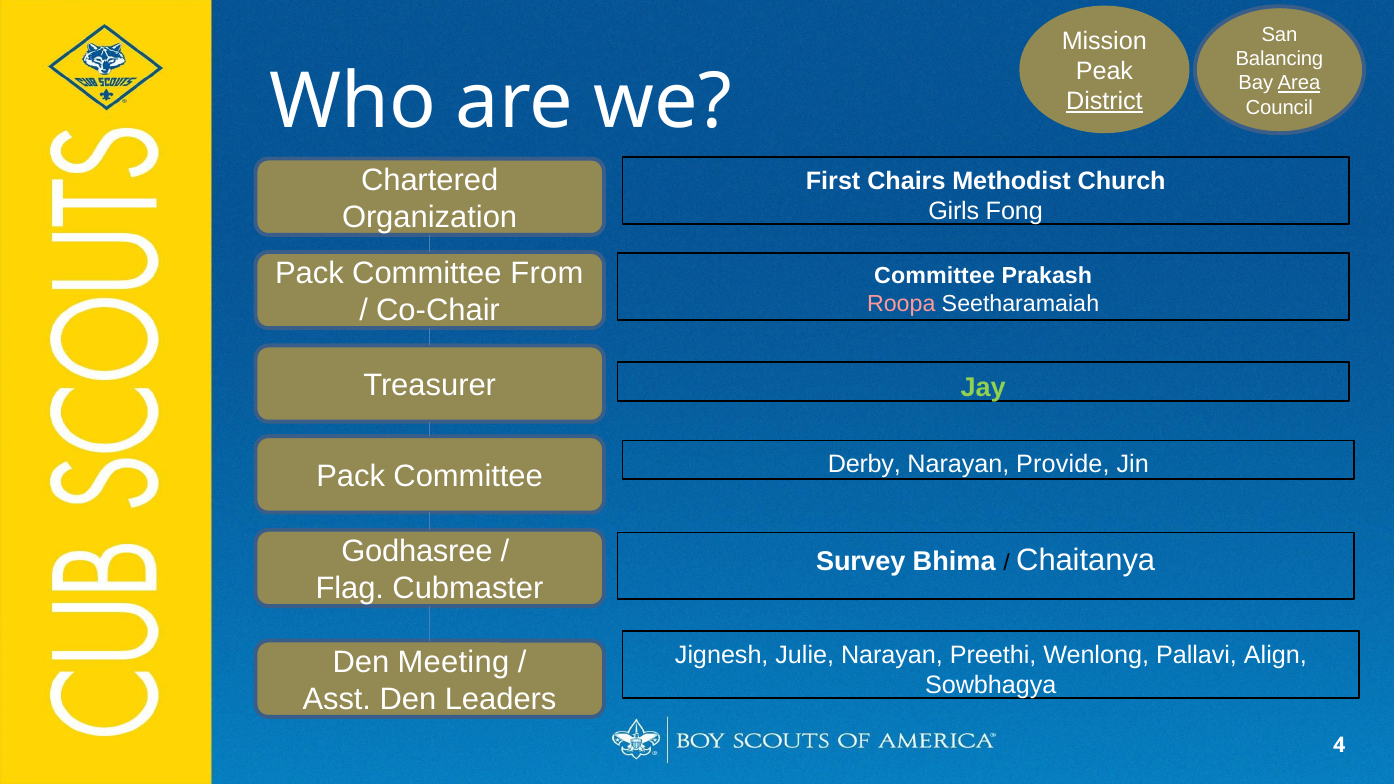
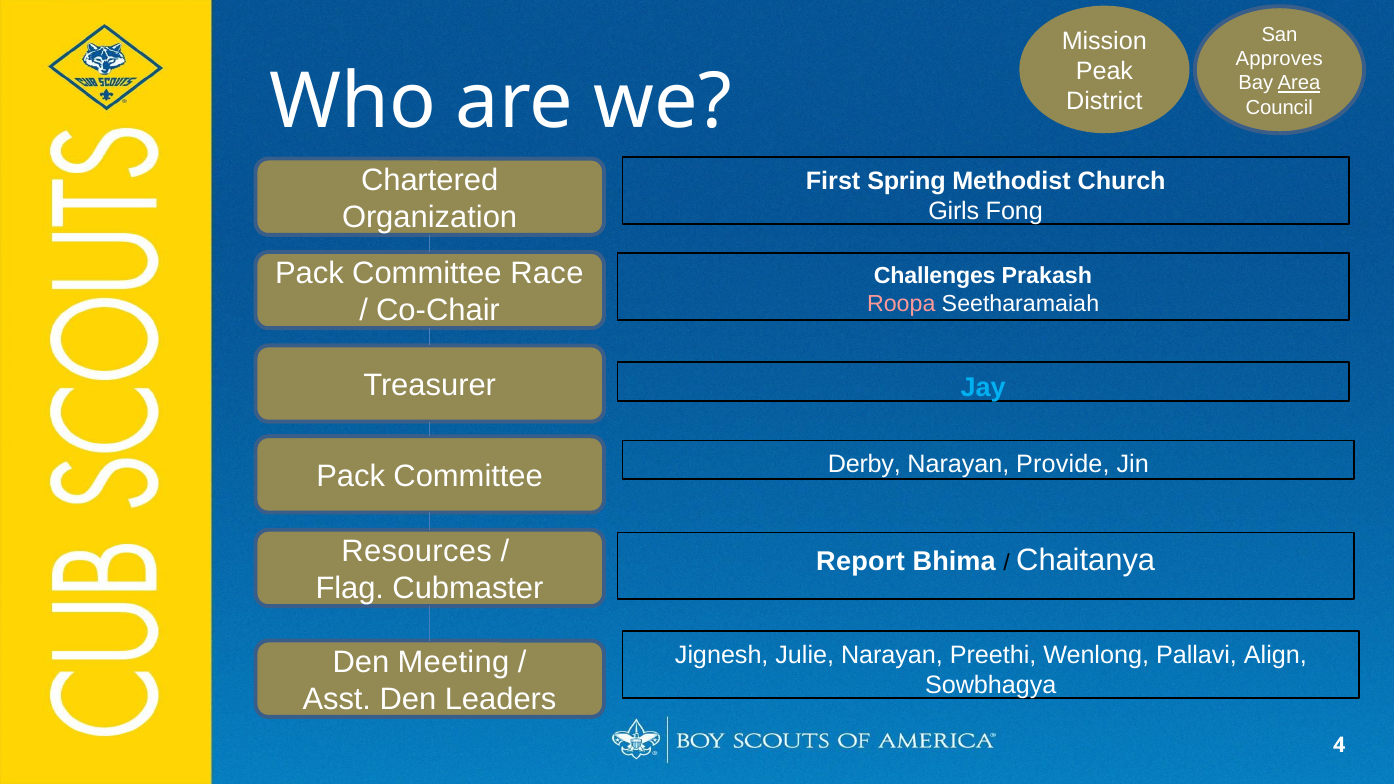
Balancing: Balancing -> Approves (1279, 59)
District underline: present -> none (1104, 101)
Chairs: Chairs -> Spring (907, 181)
From: From -> Race (547, 274)
Committee: Committee -> Challenges (935, 276)
Jay colour: light green -> light blue (983, 387)
Godhasree: Godhasree -> Resources (417, 552)
Survey: Survey -> Report (861, 561)
